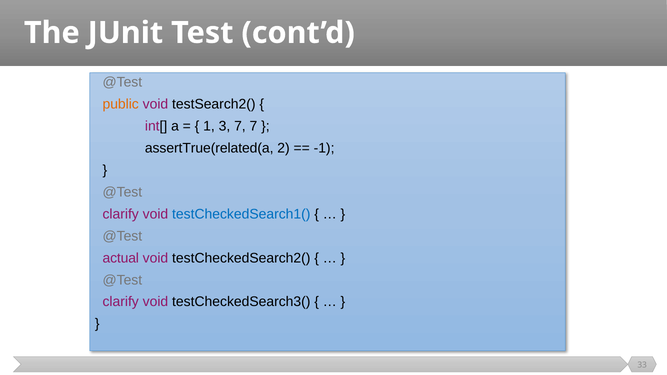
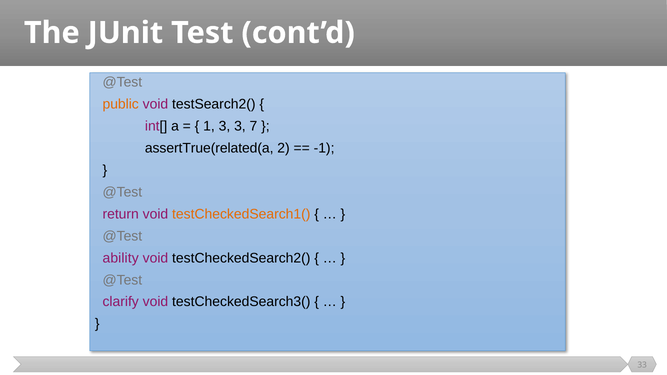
3 7: 7 -> 3 (240, 126)
clarify: clarify -> return (121, 214)
testCheckedSearch1( colour: blue -> orange (241, 214)
actual: actual -> ability (121, 258)
